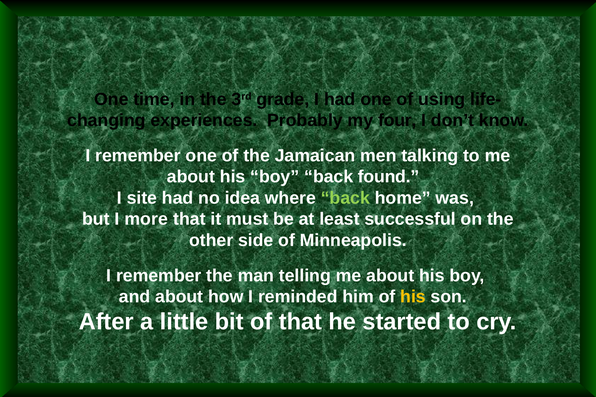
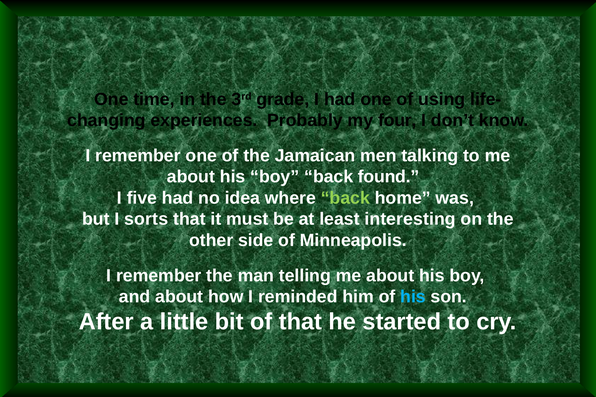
site: site -> five (142, 198)
more: more -> sorts (146, 219)
successful: successful -> interesting (410, 219)
his colour: yellow -> light blue (413, 297)
